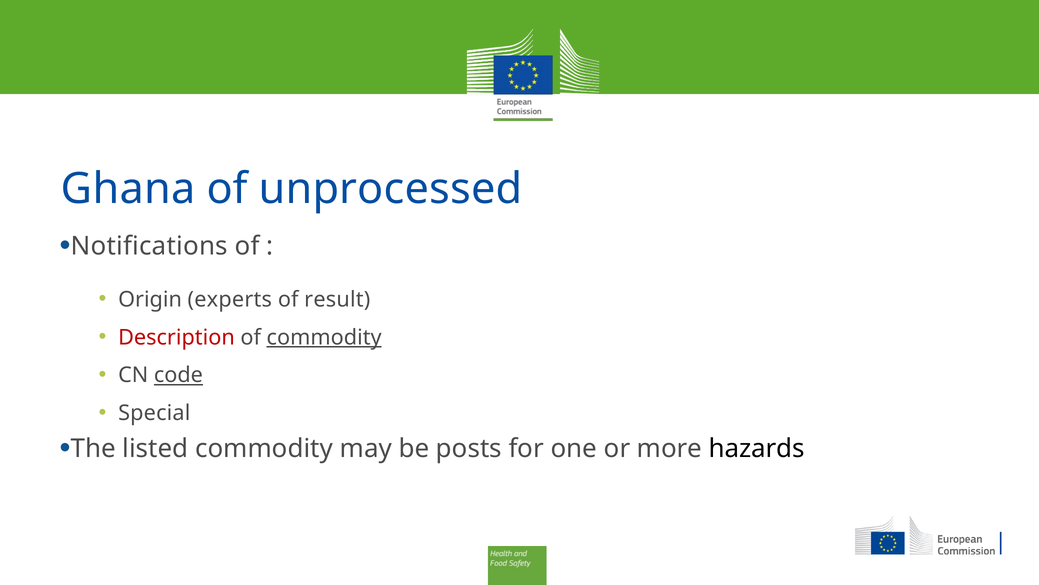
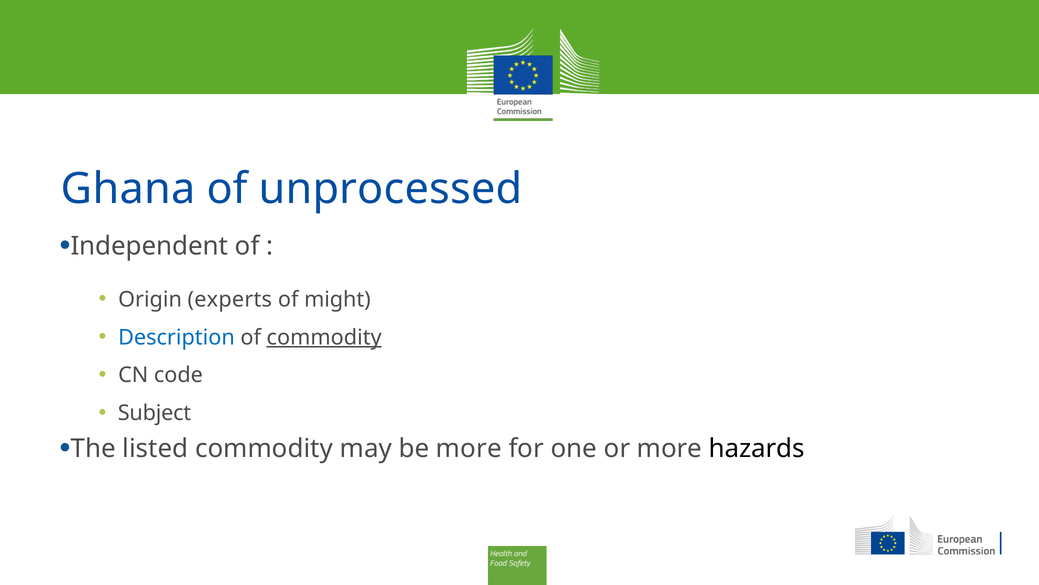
Notifications: Notifications -> Independent (149, 246)
result: result -> might (337, 299)
Description colour: red -> blue (176, 337)
code underline: present -> none (178, 375)
Special: Special -> Subject (154, 413)
be posts: posts -> more (469, 448)
